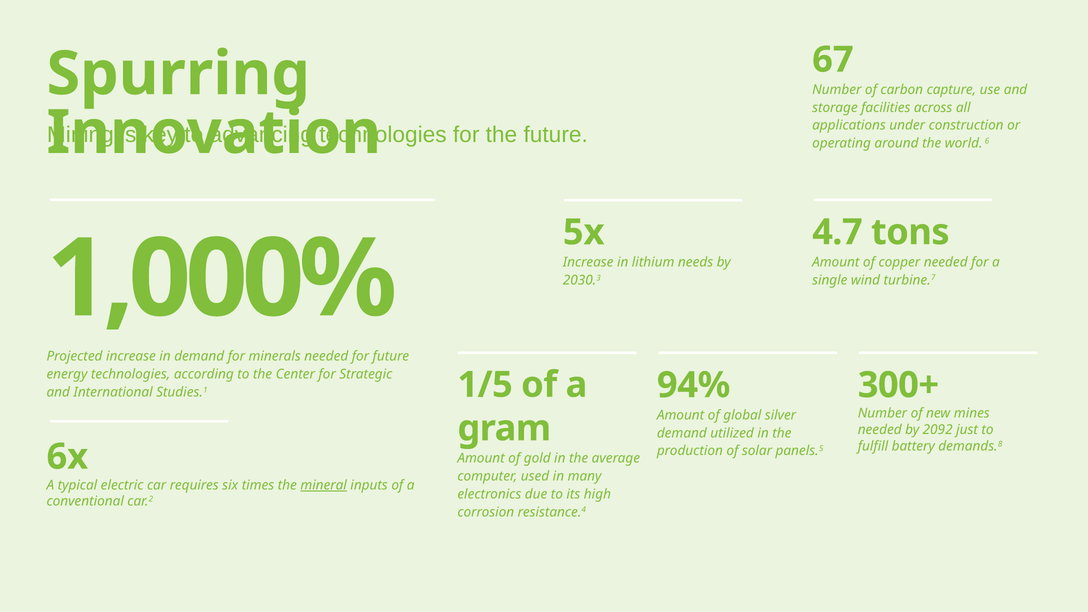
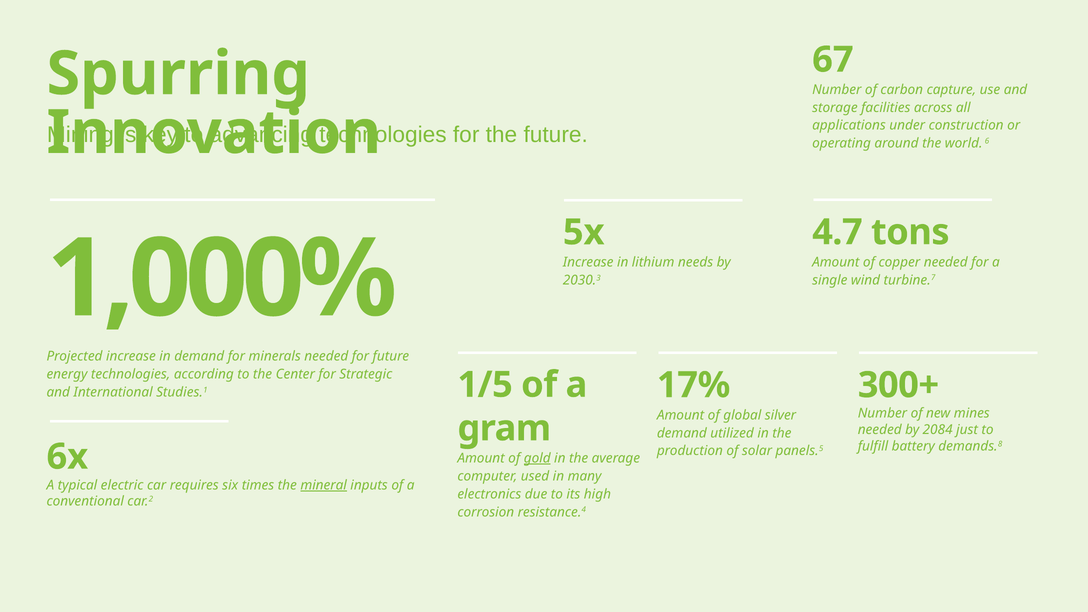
94%: 94% -> 17% (694, 385)
2092: 2092 -> 2084 (938, 430)
gold underline: none -> present (537, 458)
